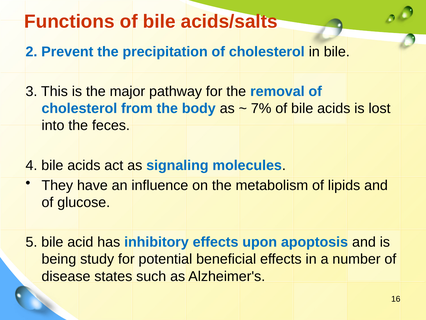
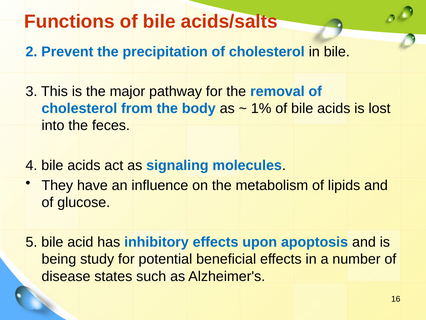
7%: 7% -> 1% (261, 108)
